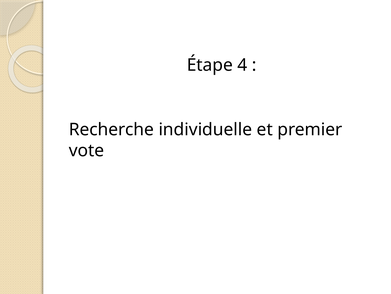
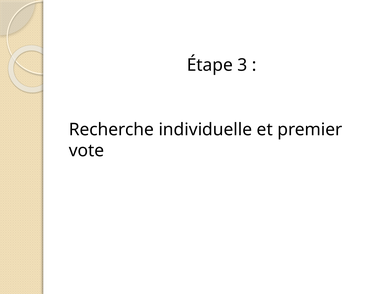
4: 4 -> 3 (242, 65)
